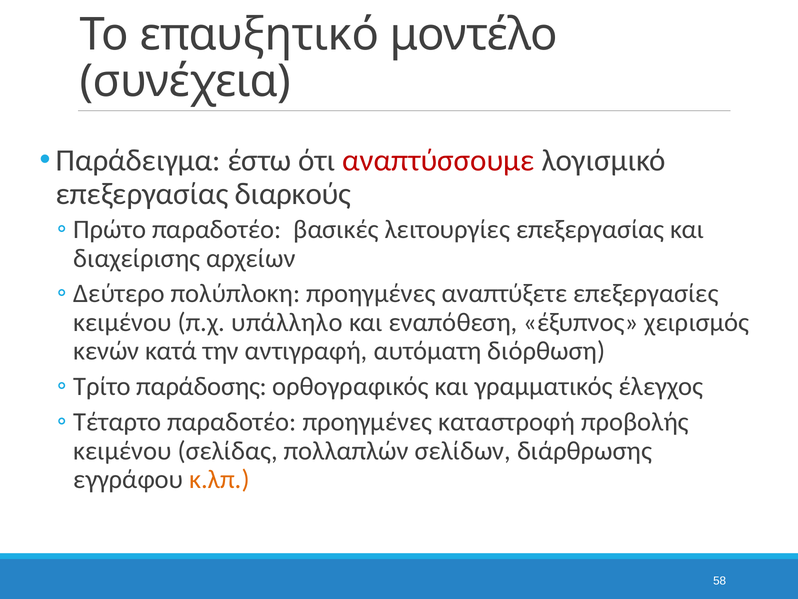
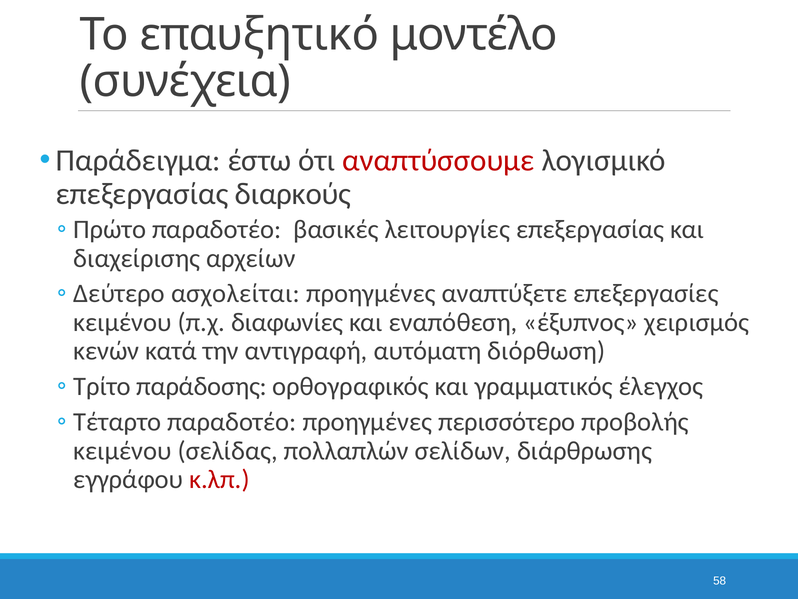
πολύπλοκη: πολύπλοκη -> ασχολείται (235, 293)
υπάλληλο: υπάλληλο -> διαφωνίες (287, 322)
καταστροφή: καταστροφή -> περισσότερο (507, 422)
κ.λπ colour: orange -> red (219, 479)
